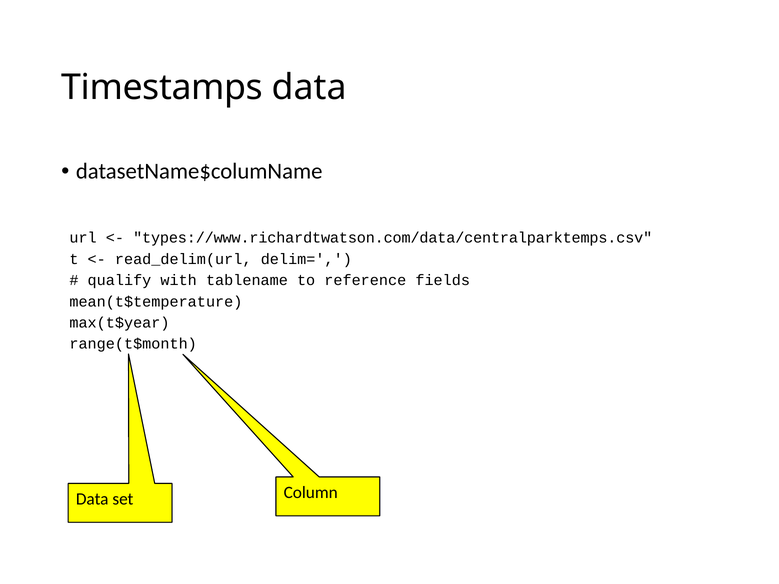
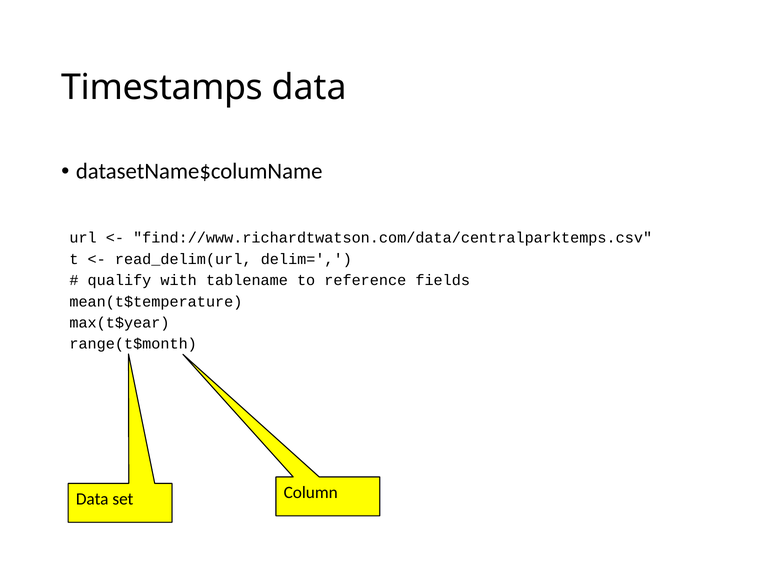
types://www.richardtwatson.com/data/centralparktemps.csv: types://www.richardtwatson.com/data/centralparktemps.csv -> find://www.richardtwatson.com/data/centralparktemps.csv (393, 238)
